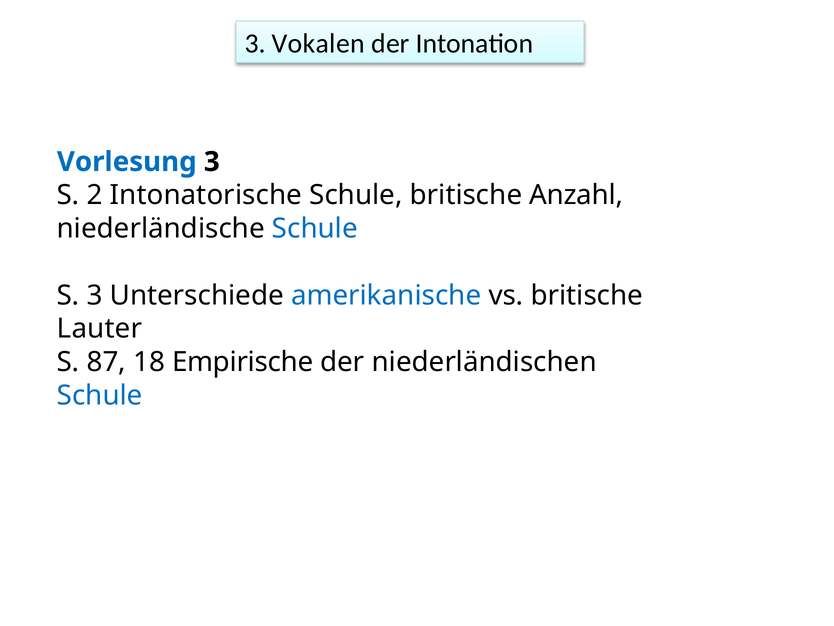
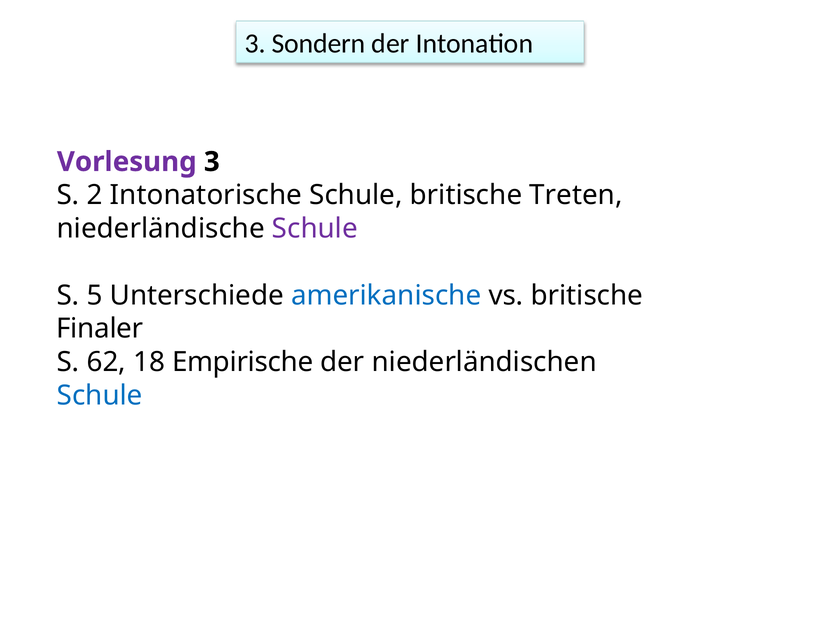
Vokalen: Vokalen -> Sondern (319, 44)
Vorlesung colour: blue -> purple (127, 162)
Anzahl: Anzahl -> Treten (576, 195)
Schule colour: blue -> purple (315, 228)
S 3: 3 -> 5 (95, 295)
Lauter: Lauter -> Finaler (100, 328)
87: 87 -> 62 (106, 362)
